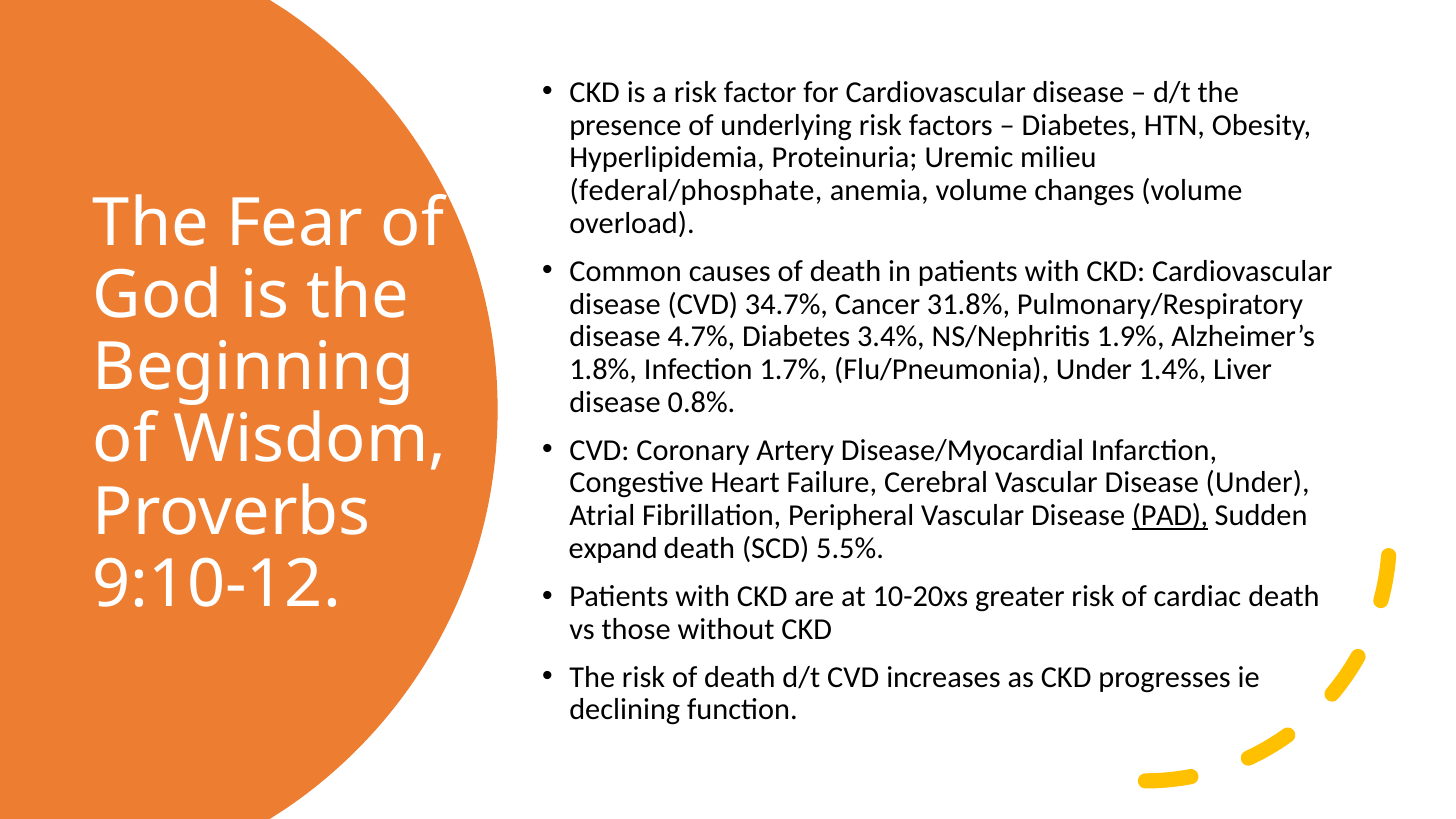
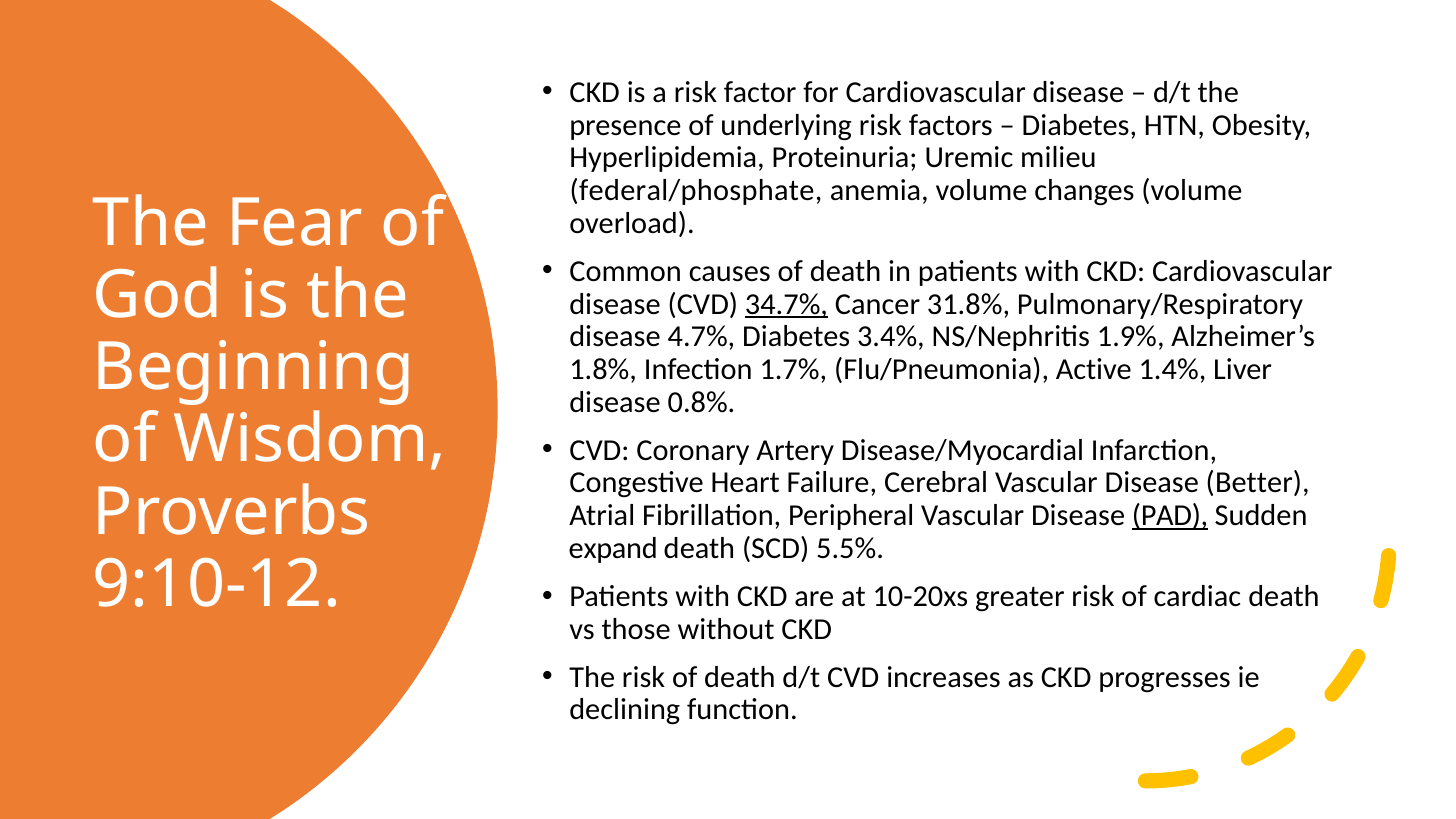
34.7% underline: none -> present (786, 304)
Flu/Pneumonia Under: Under -> Active (1094, 370)
Disease Under: Under -> Better (1258, 483)
